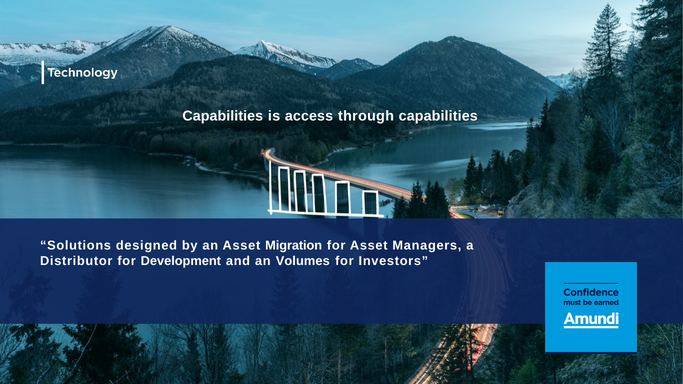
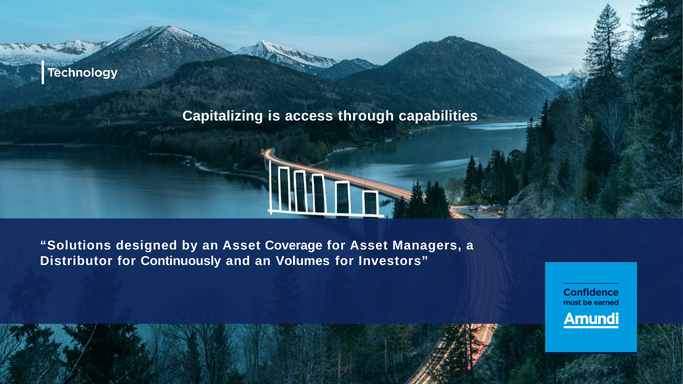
Capabilities: Capabilities -> Capitalizing (223, 116)
Migration: Migration -> Coverage (294, 246)
Development: Development -> Continuously (181, 261)
